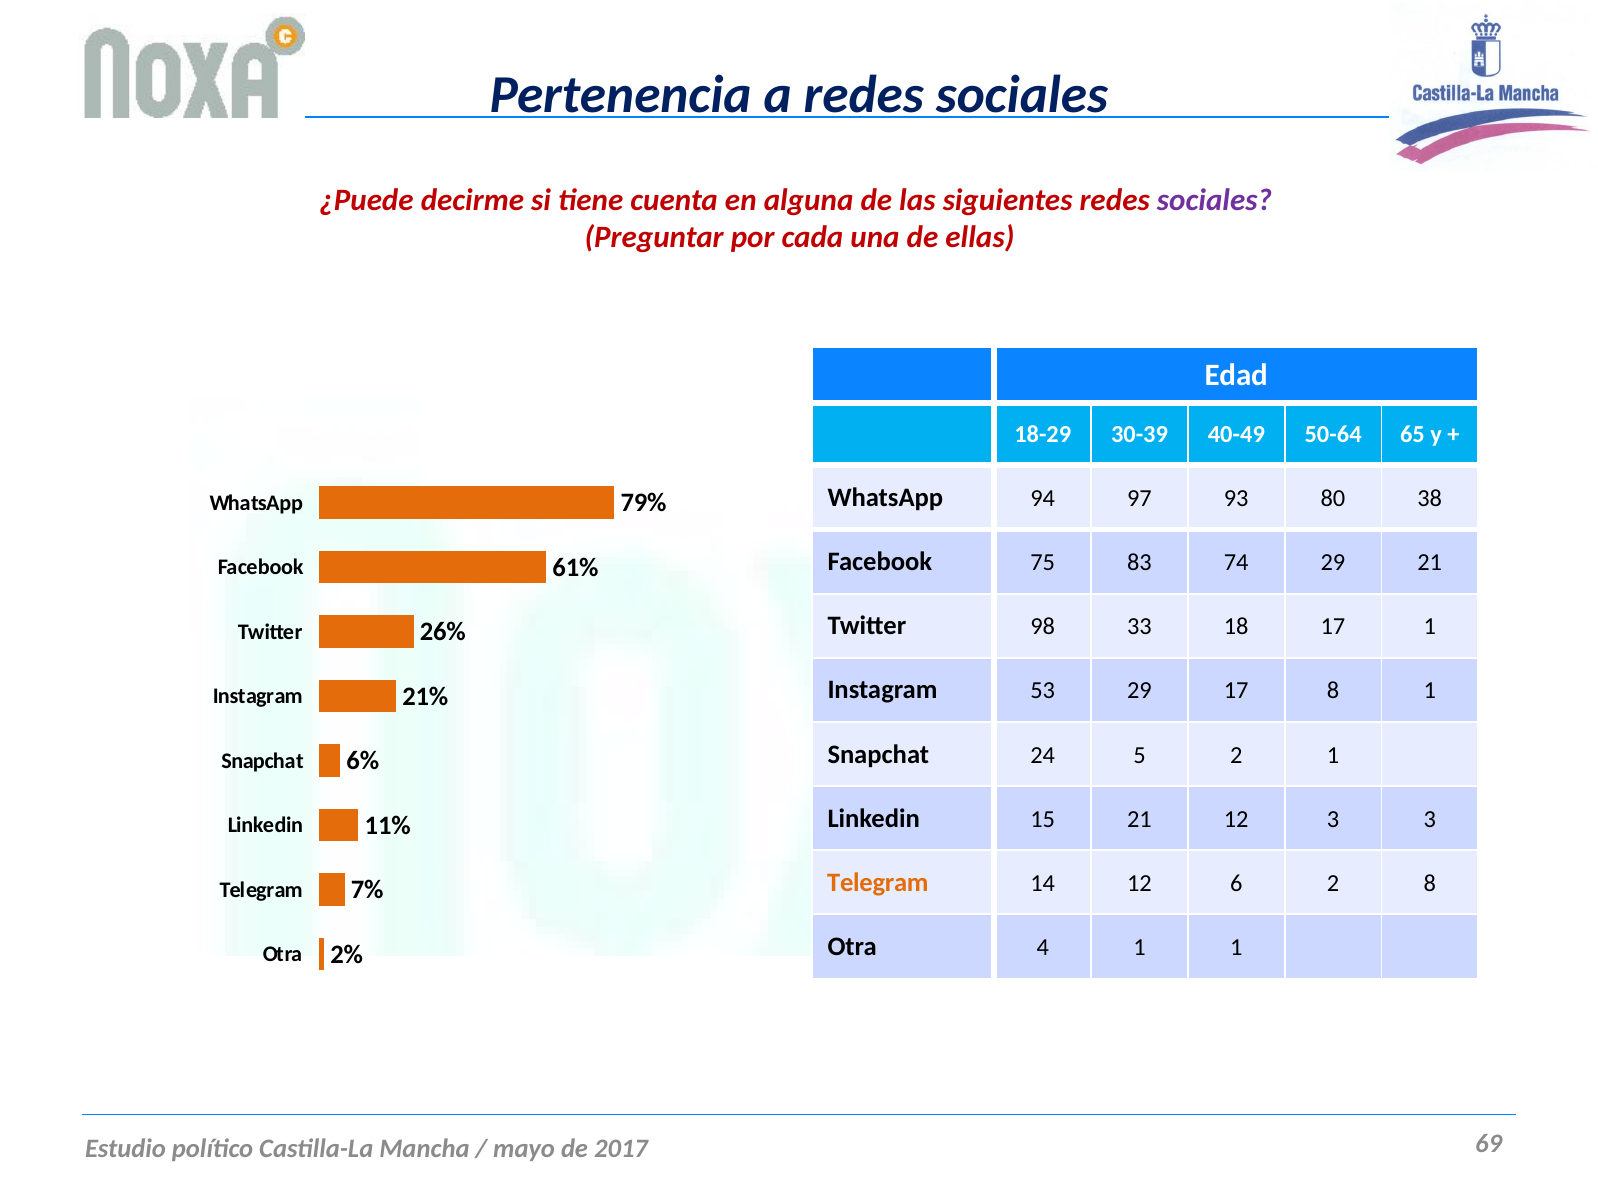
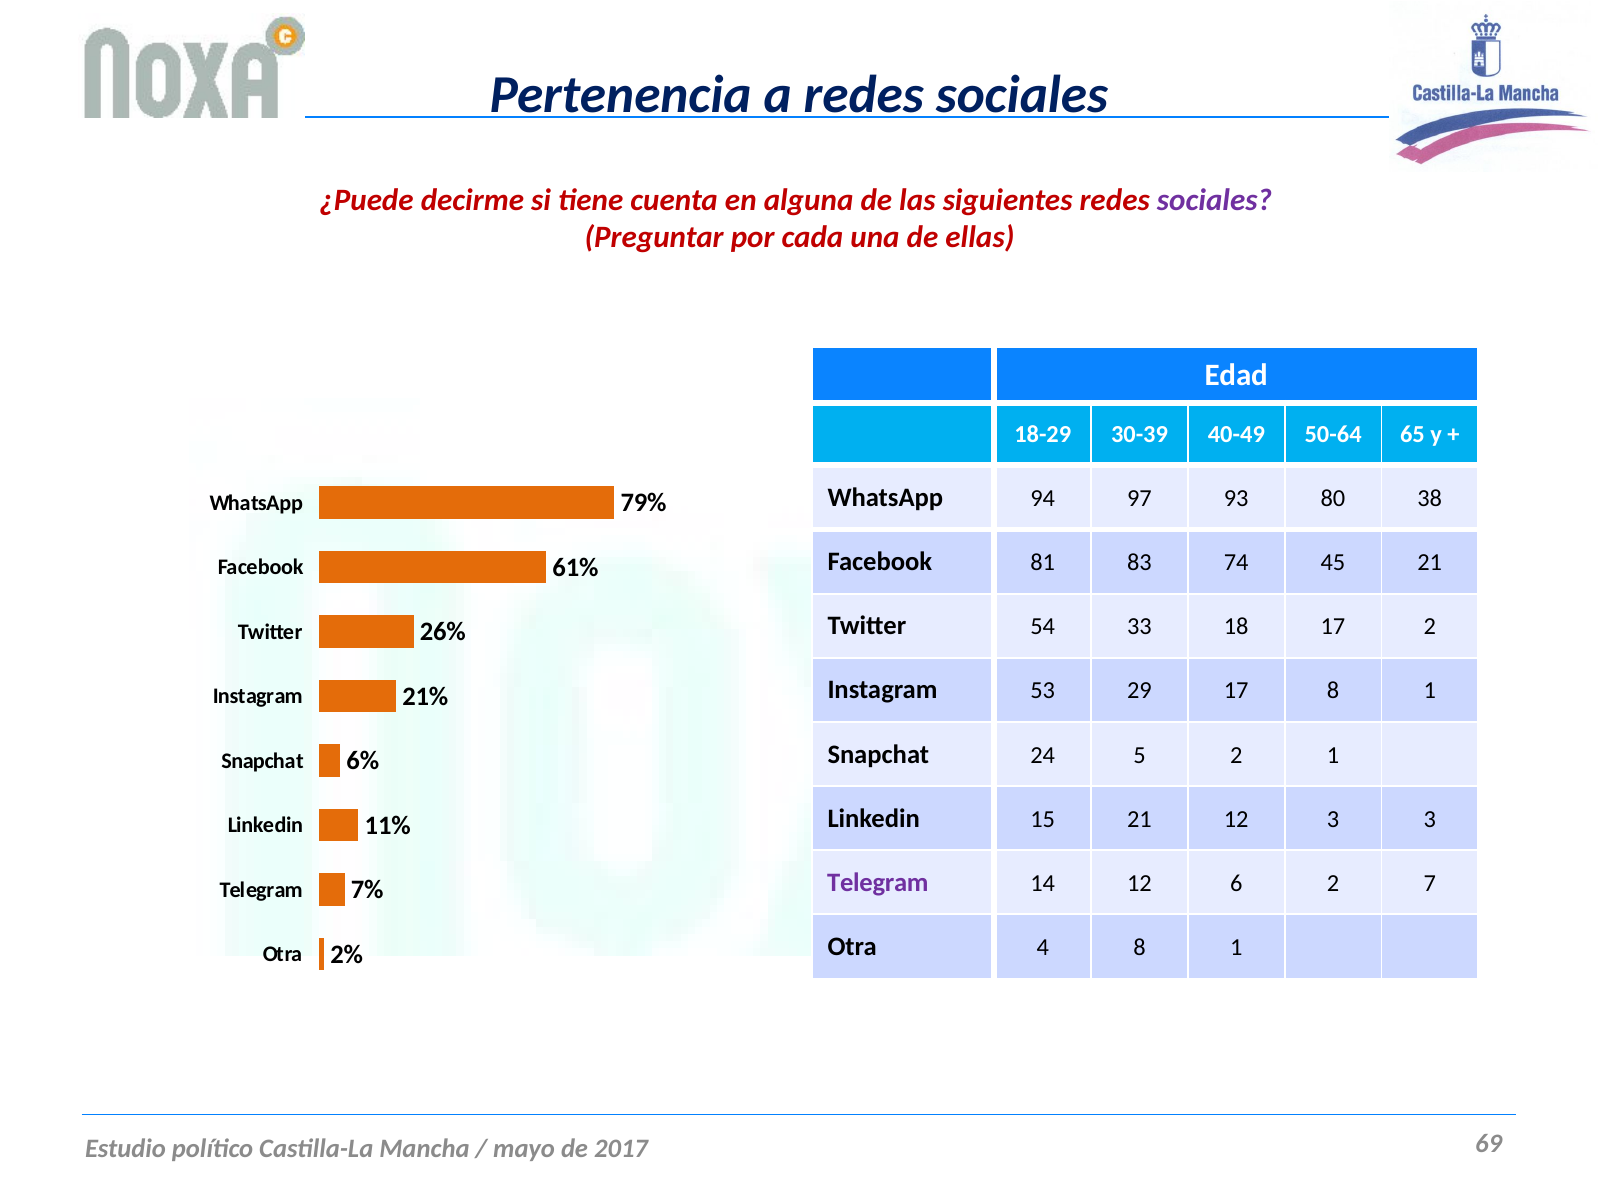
75: 75 -> 81 (1043, 563)
74 29: 29 -> 45 (1333, 563)
98: 98 -> 54 (1043, 627)
17 1: 1 -> 2 (1430, 627)
Telegram colour: orange -> purple (878, 883)
2 8: 8 -> 7 (1430, 884)
4 1: 1 -> 8 (1140, 948)
